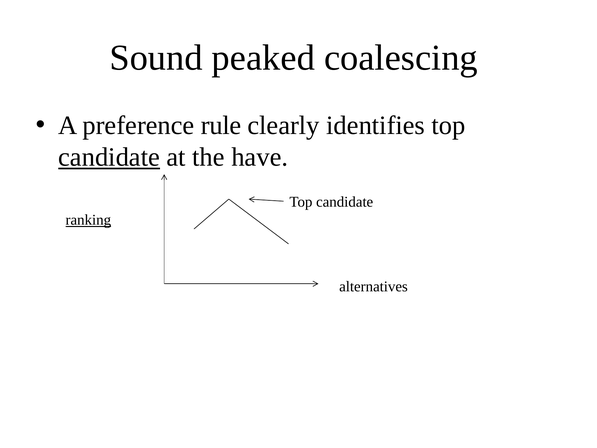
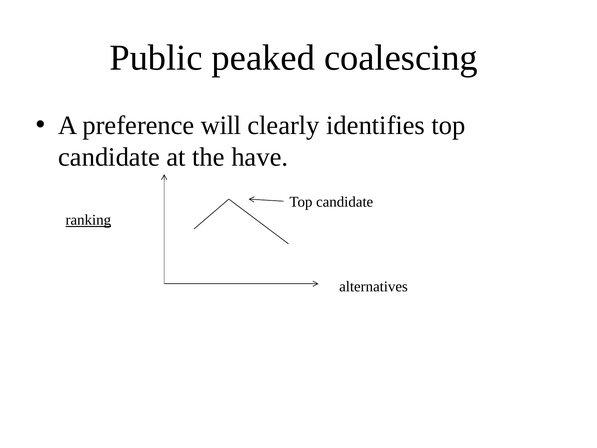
Sound: Sound -> Public (156, 58)
rule: rule -> will (221, 125)
candidate underline: present -> none (109, 157)
